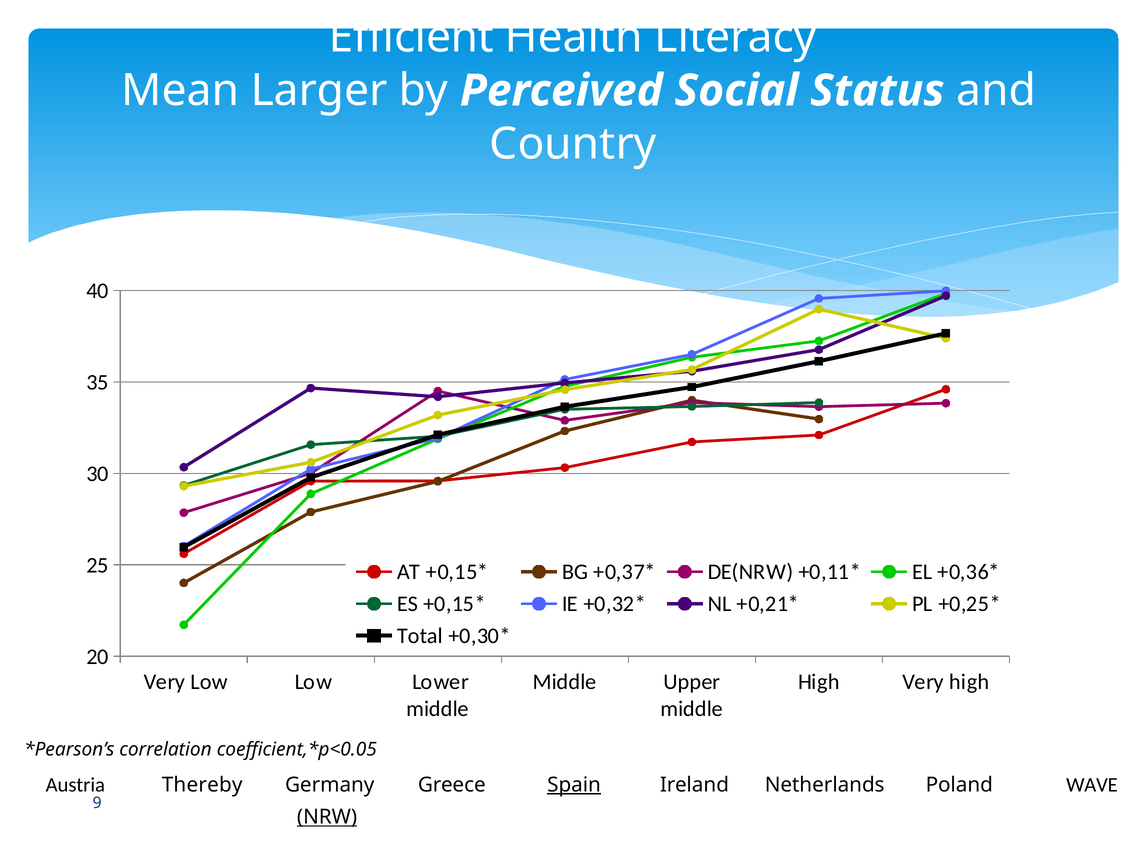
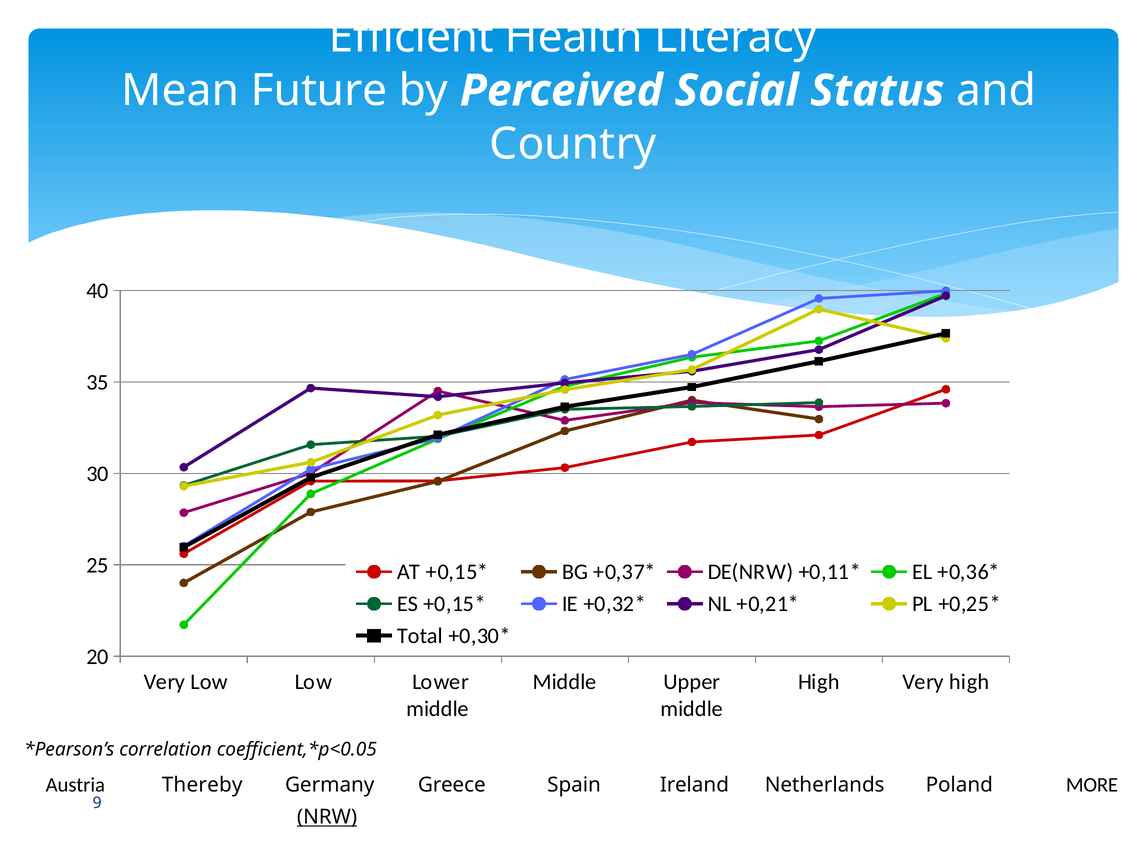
Larger: Larger -> Future (319, 91)
Spain underline: present -> none (574, 785)
WAVE: WAVE -> MORE (1092, 785)
